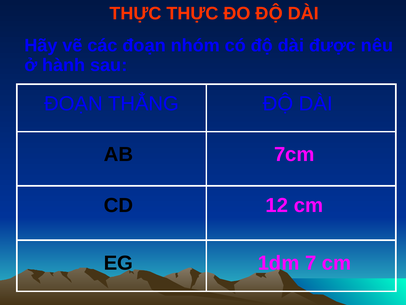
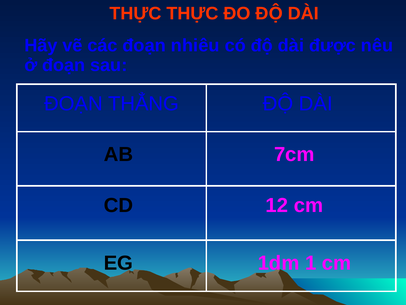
nhóm: nhóm -> nhiêu (195, 46)
ở hành: hành -> đoạn (64, 65)
7: 7 -> 1 (311, 263)
